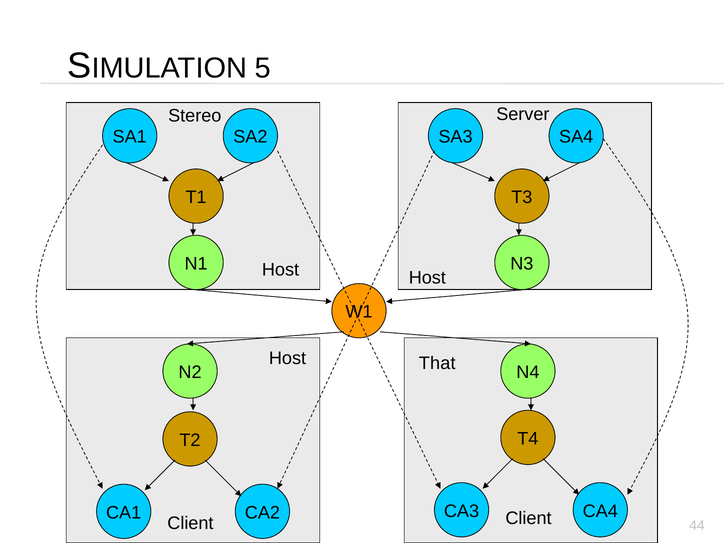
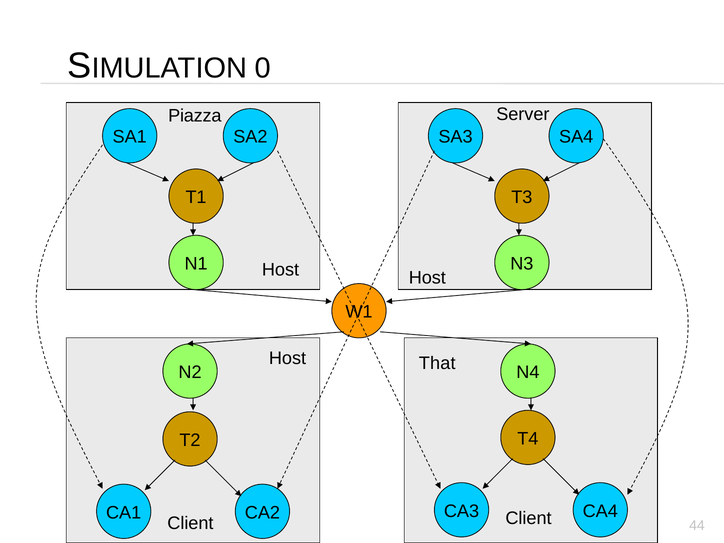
5: 5 -> 0 (263, 68)
Stereo: Stereo -> Piazza (195, 116)
